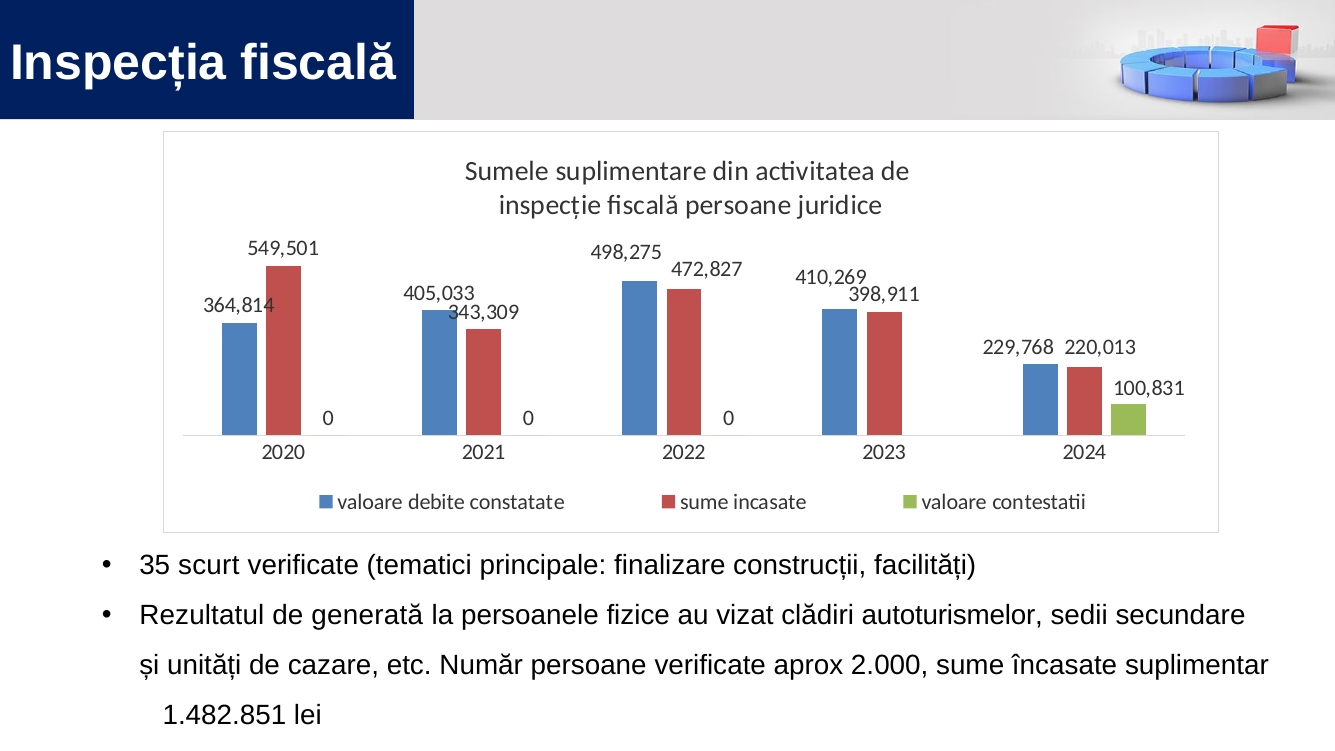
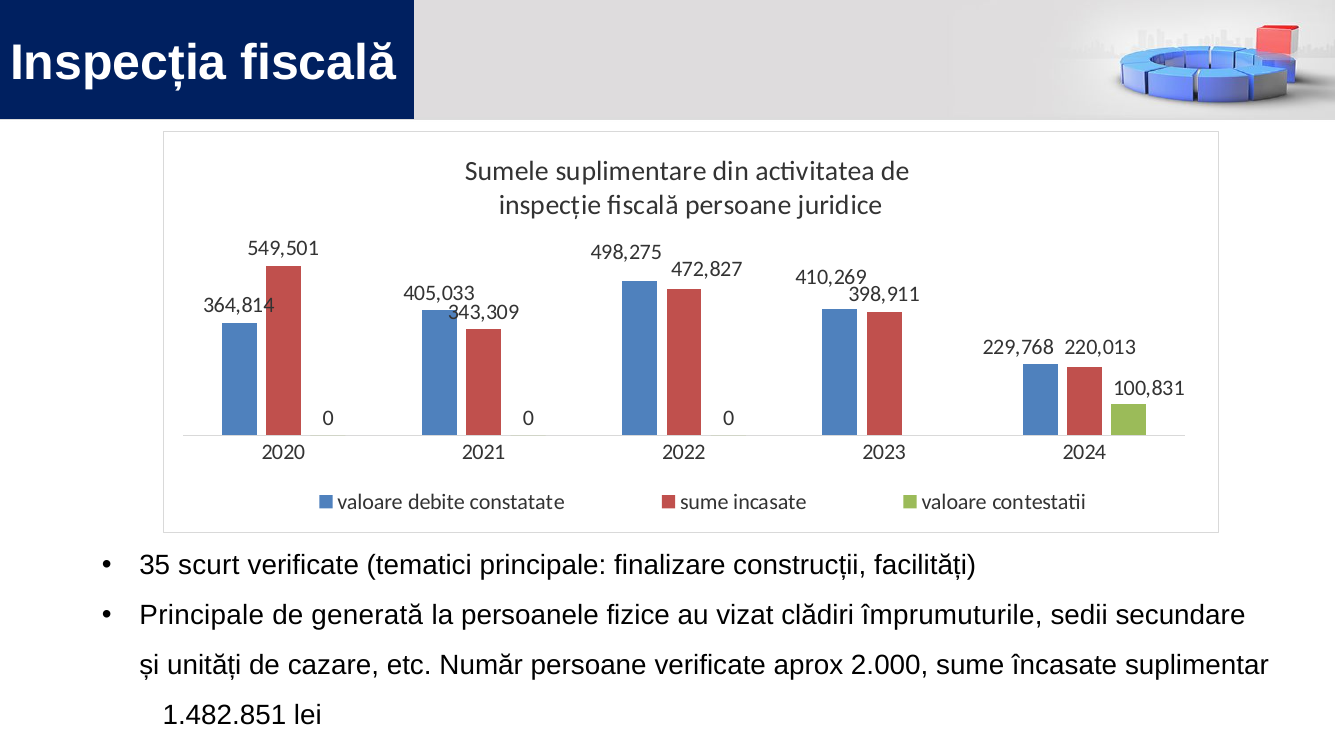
Rezultatul: Rezultatul -> Principale (202, 616)
autoturismelor: autoturismelor -> împrumuturile (952, 616)
